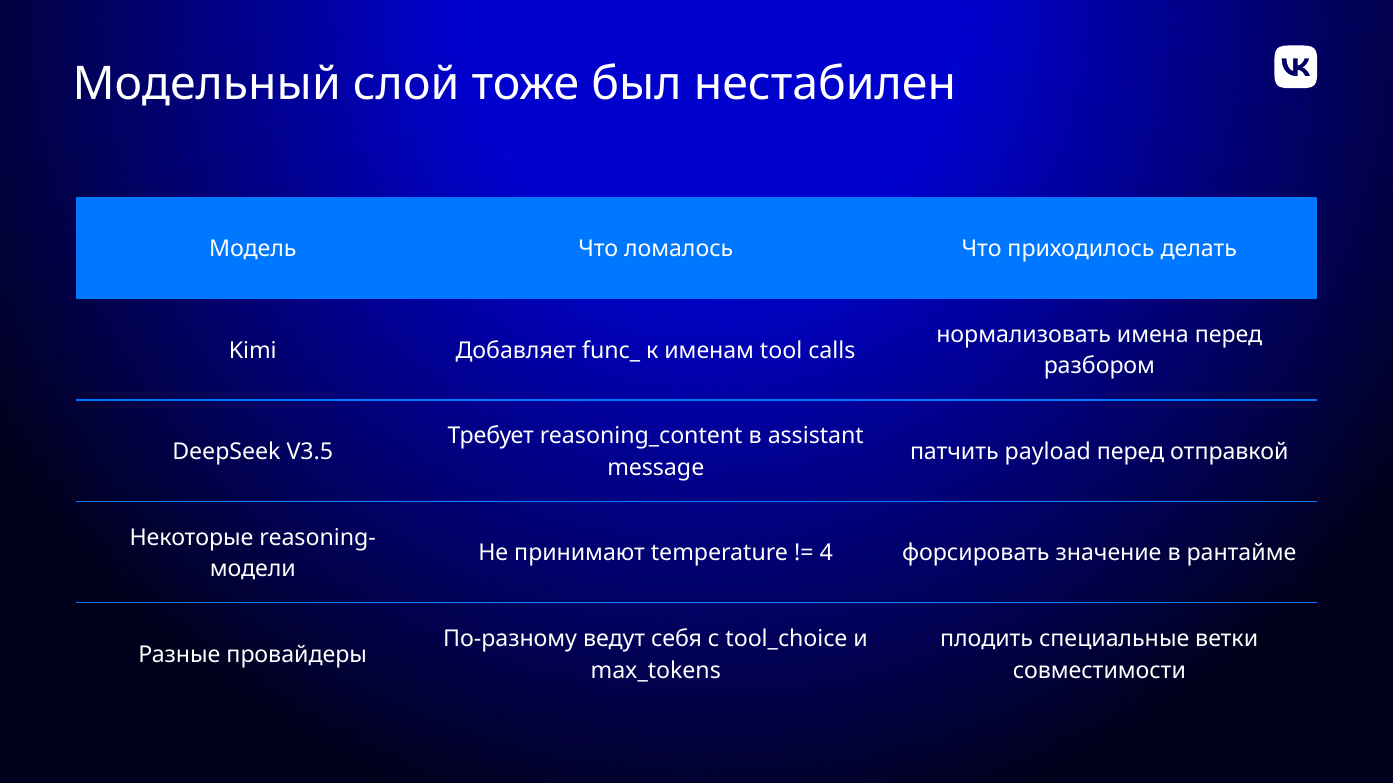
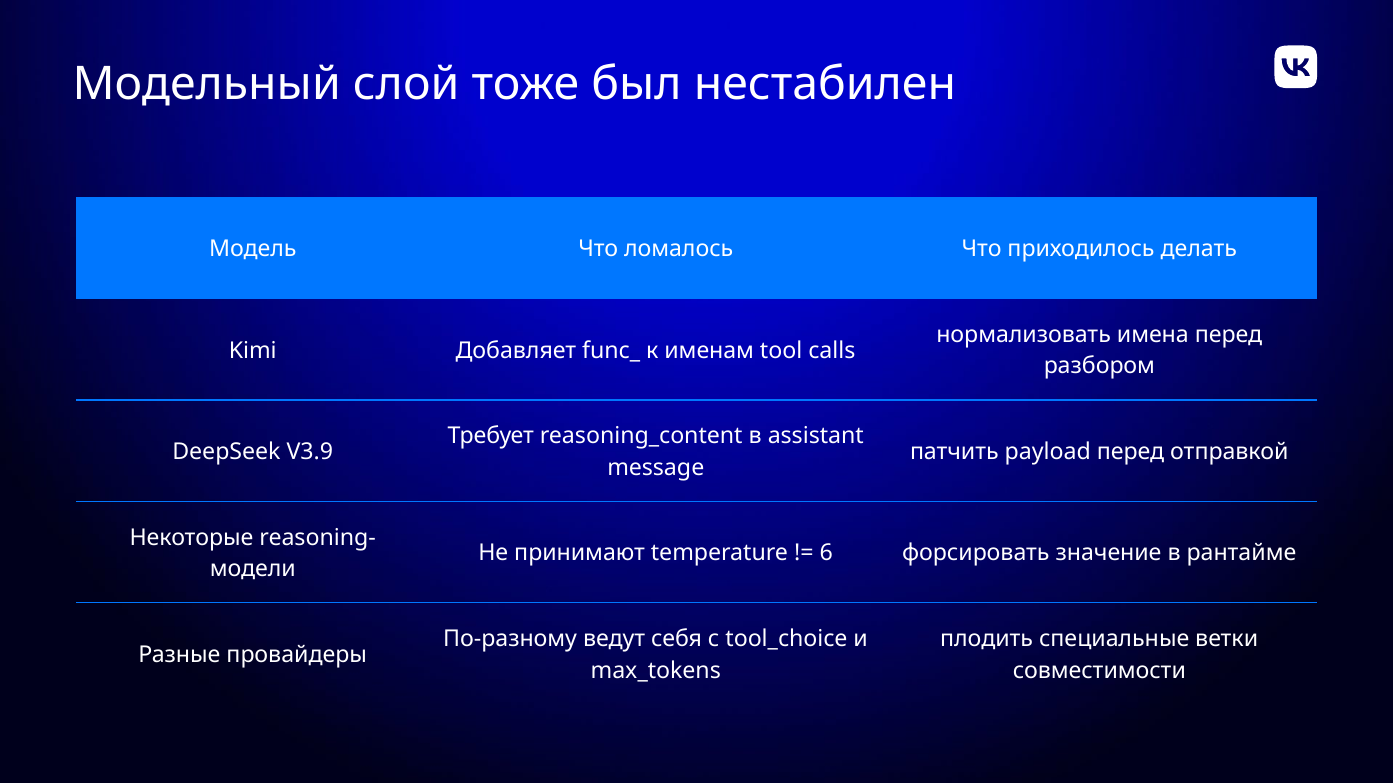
V3.5: V3.5 -> V3.9 (310, 452)
4: 4 -> 6 (826, 554)
